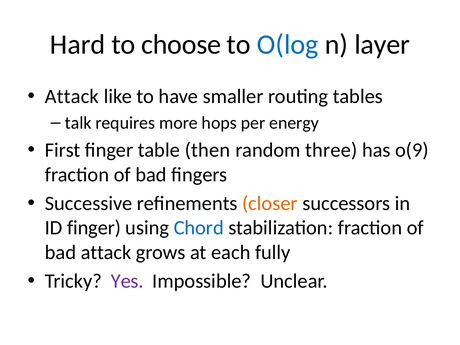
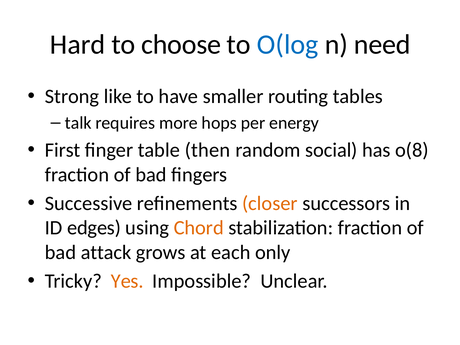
layer: layer -> need (382, 45)
Attack: Attack -> Strong (72, 96)
three: three -> social (331, 150)
o(9: o(9 -> o(8 (412, 150)
ID finger: finger -> edges (94, 228)
Chord colour: blue -> orange (199, 228)
fully: fully -> only (273, 252)
Yes colour: purple -> orange (127, 281)
